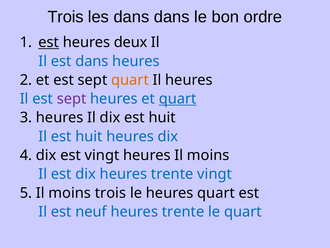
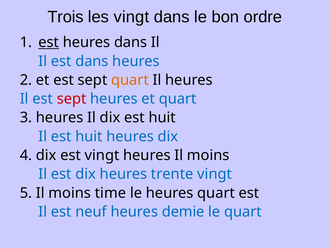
les dans: dans -> vingt (131, 17)
heures deux: deux -> dans (131, 42)
sept colour: purple -> red (72, 99)
quart underline: present -> none (178, 99)
moins trois: trois -> time (110, 193)
neuf heures trente: trente -> demie (183, 211)
